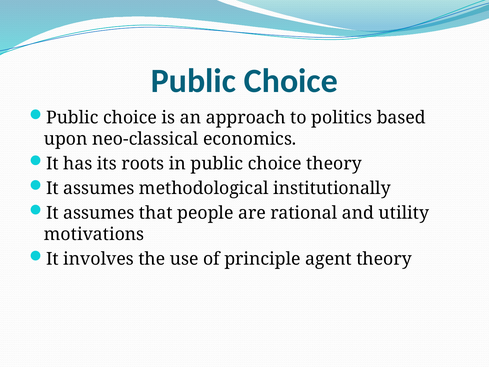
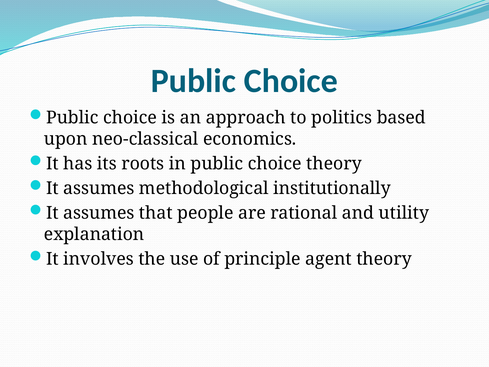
motivations: motivations -> explanation (94, 234)
